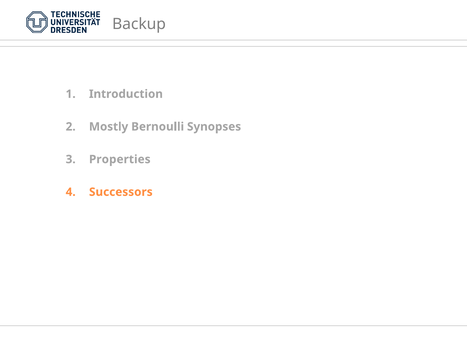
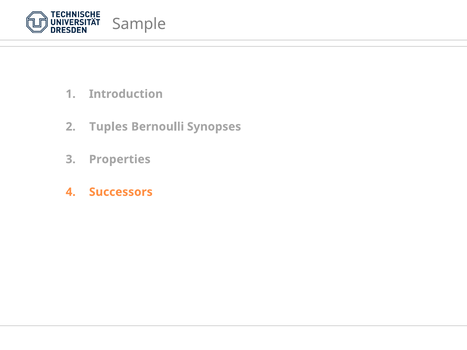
Backup: Backup -> Sample (139, 24)
Mostly: Mostly -> Tuples (109, 127)
